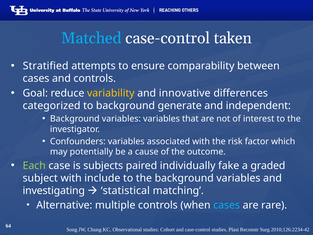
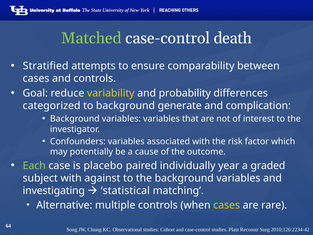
Matched colour: light blue -> light green (91, 38)
taken: taken -> death (233, 38)
innovative: innovative -> probability (185, 93)
independent: independent -> complication (258, 106)
subjects: subjects -> placebo (103, 165)
fake: fake -> year (229, 165)
include: include -> against (102, 178)
cases colour: light blue -> yellow (227, 205)
